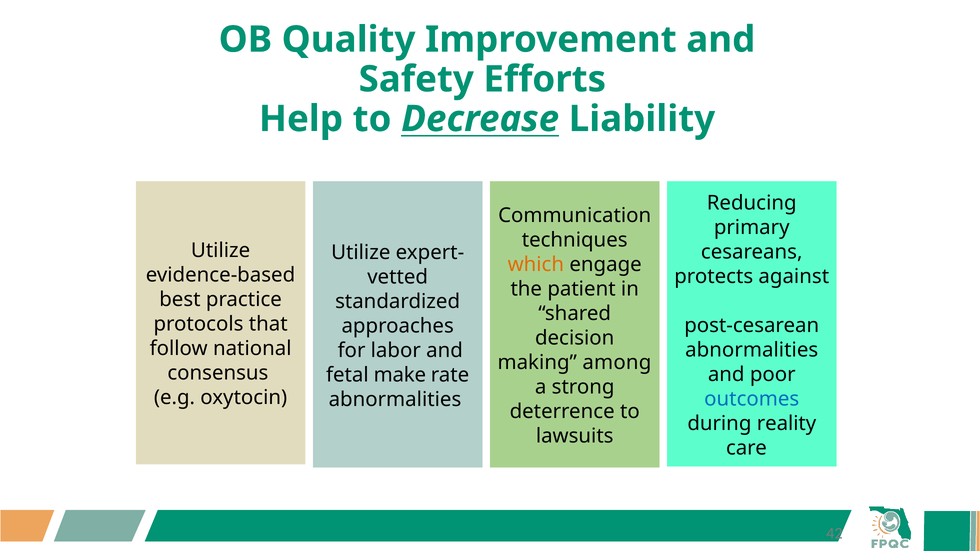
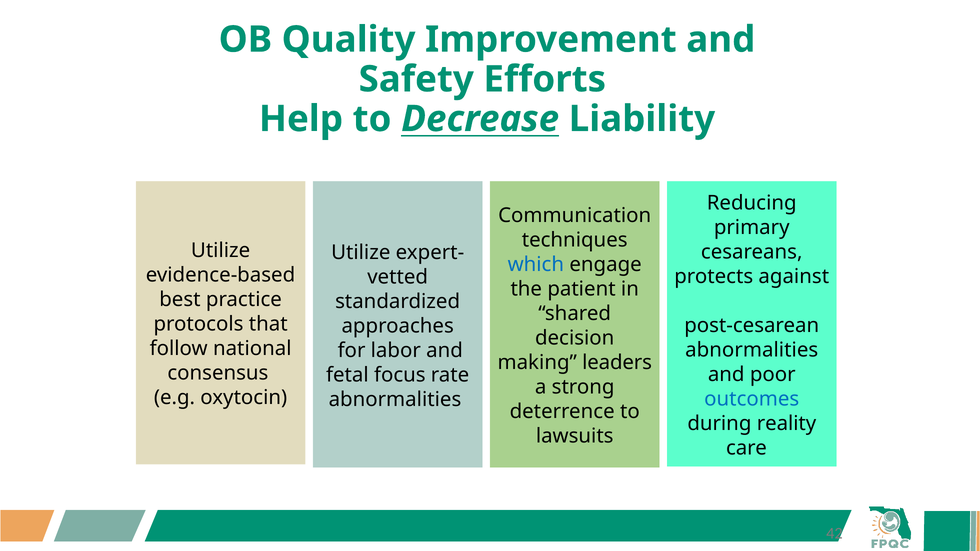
which colour: orange -> blue (536, 265)
among: among -> leaders (617, 363)
make: make -> focus (400, 375)
